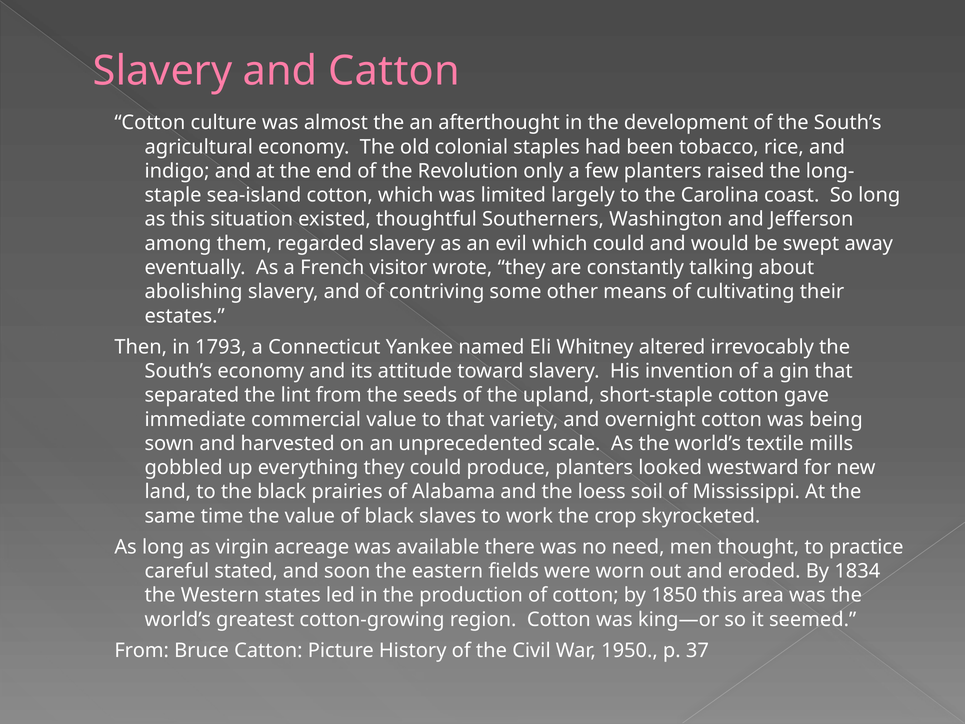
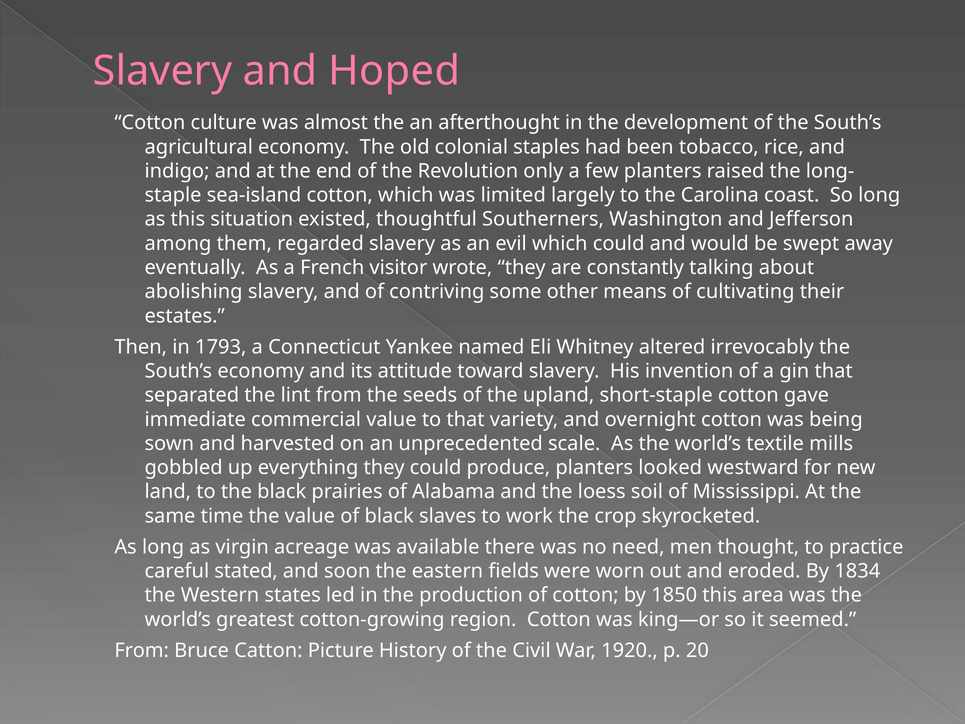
and Catton: Catton -> Hoped (394, 71)
1950: 1950 -> 1920 (629, 650)
37: 37 -> 20 (697, 650)
